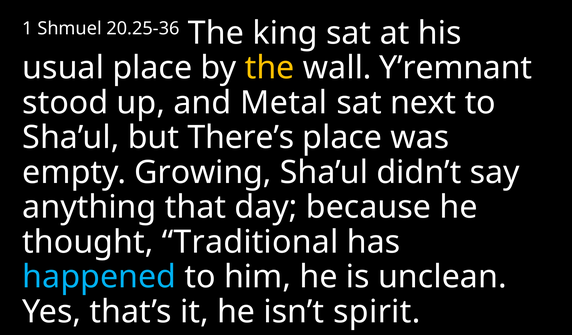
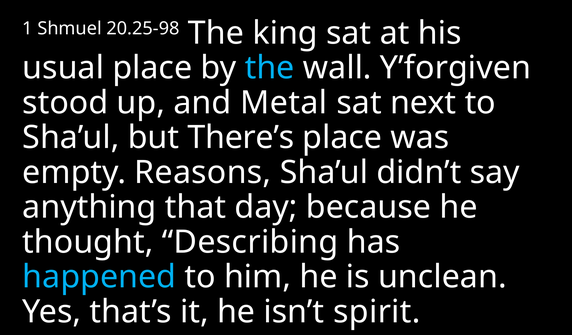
20.25-36: 20.25-36 -> 20.25-98 (143, 28)
the colour: yellow -> light blue (270, 68)
Y’remnant: Y’remnant -> Y’forgiven (455, 68)
Growing: Growing -> Reasons (203, 173)
Traditional: Traditional -> Describing (250, 242)
